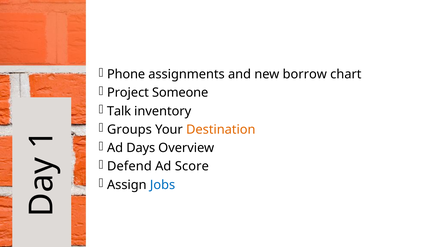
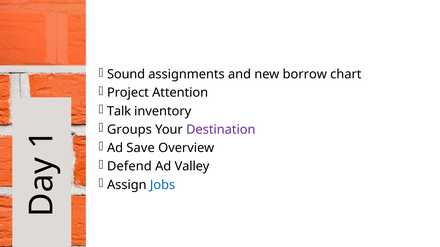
Phone: Phone -> Sound (126, 75)
Someone: Someone -> Attention (180, 93)
Destination colour: orange -> purple (221, 130)
Days: Days -> Save (141, 148)
Score: Score -> Valley (192, 167)
